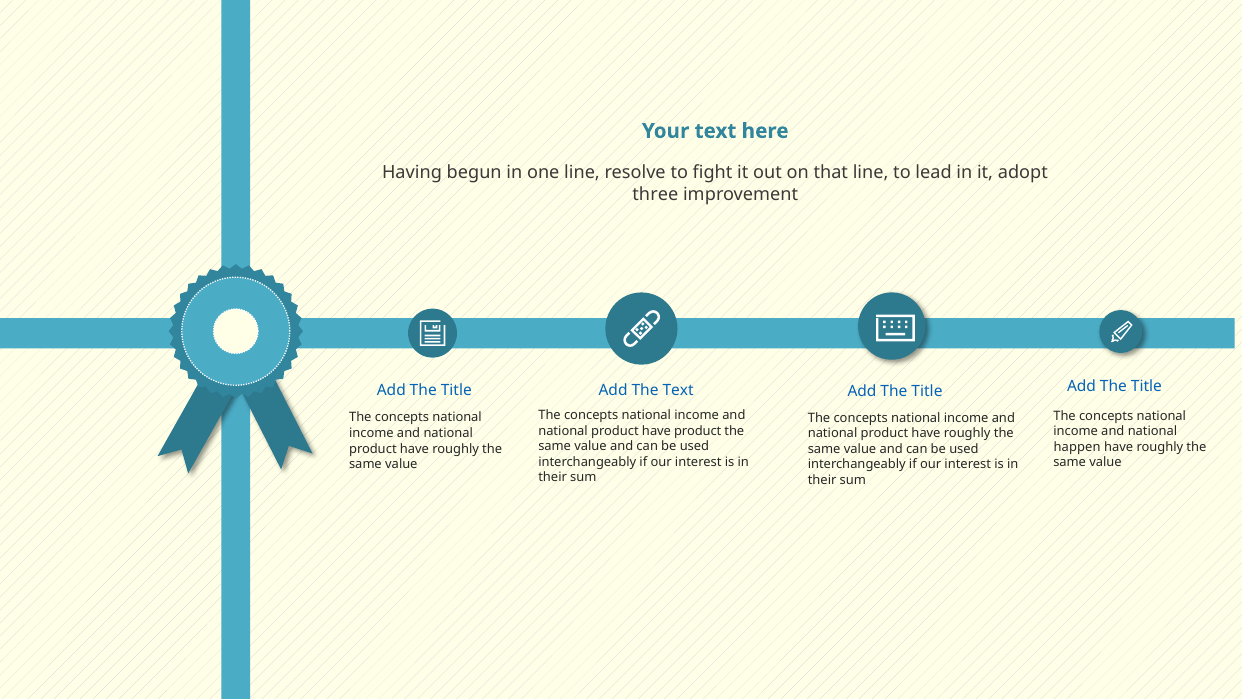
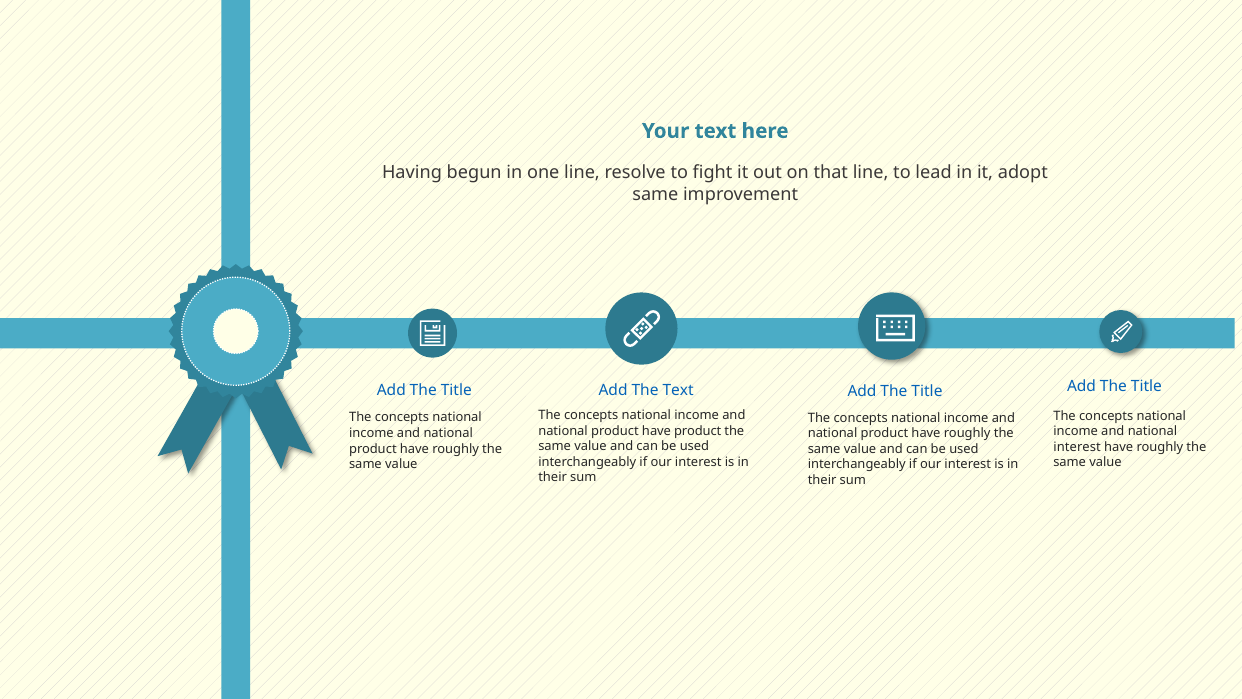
three: three -> same (655, 194)
happen: happen -> interest (1077, 447)
